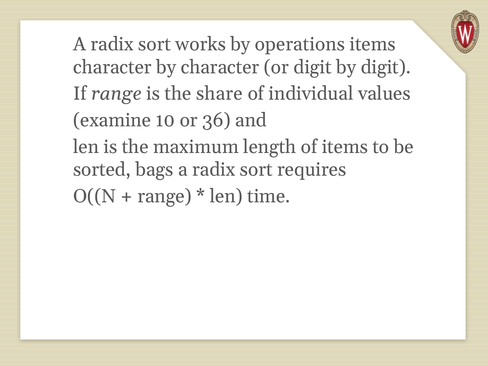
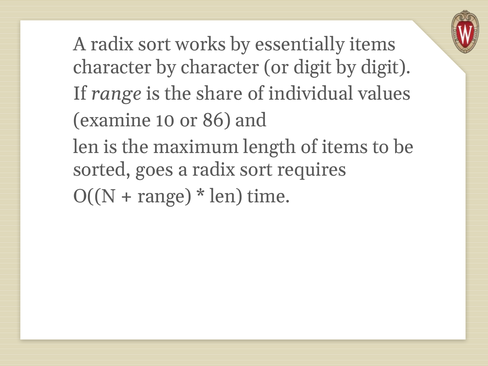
operations: operations -> essentially (300, 44)
36: 36 -> 86 (217, 120)
bags: bags -> goes (154, 170)
